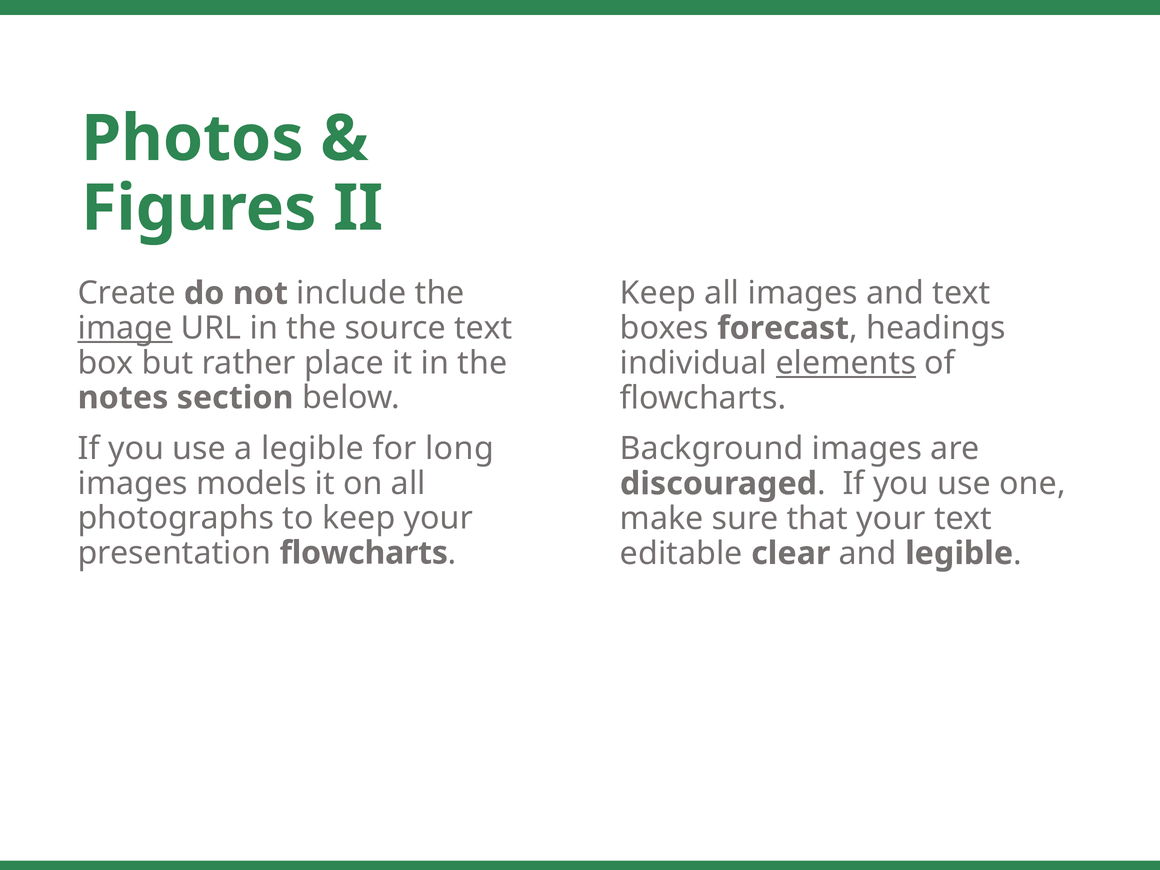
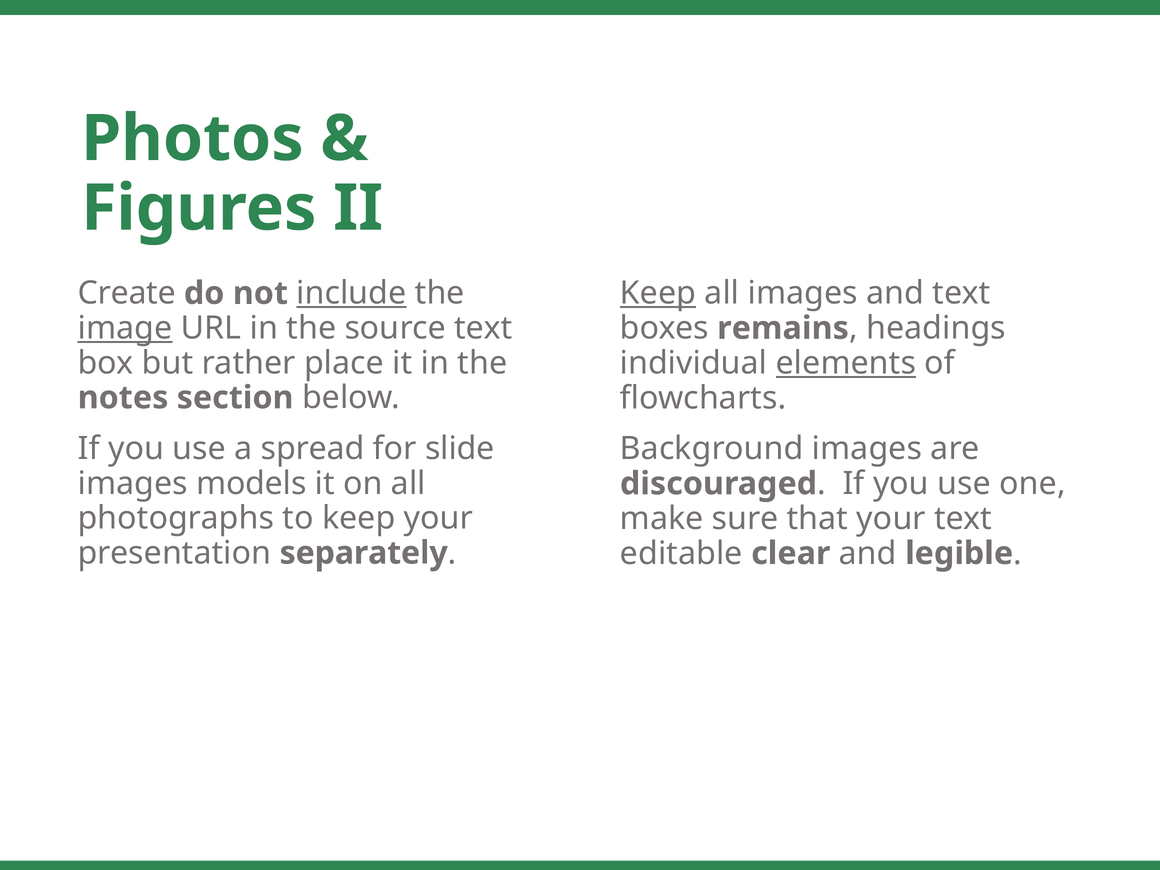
include underline: none -> present (351, 293)
Keep underline: none -> present (658, 293)
forecast: forecast -> remains (783, 328)
a legible: legible -> spread (313, 449)
long: long -> slide (460, 449)
presentation flowcharts: flowcharts -> separately (364, 553)
